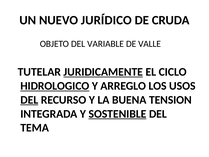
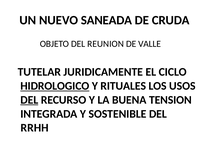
JURÍDICO: JURÍDICO -> SANEADA (106, 20)
VARIABLE: VARIABLE -> REUNION (106, 44)
JURIDICAMENTE underline: present -> none (103, 72)
ARREGLO: ARREGLO -> RITUALES (123, 86)
SOSTENIBLE underline: present -> none (117, 114)
TEMA: TEMA -> RRHH (35, 128)
